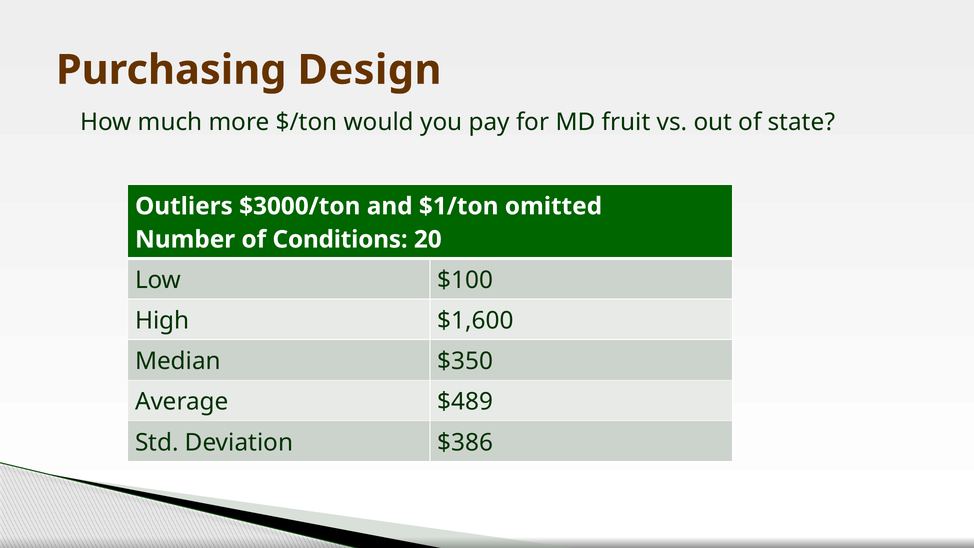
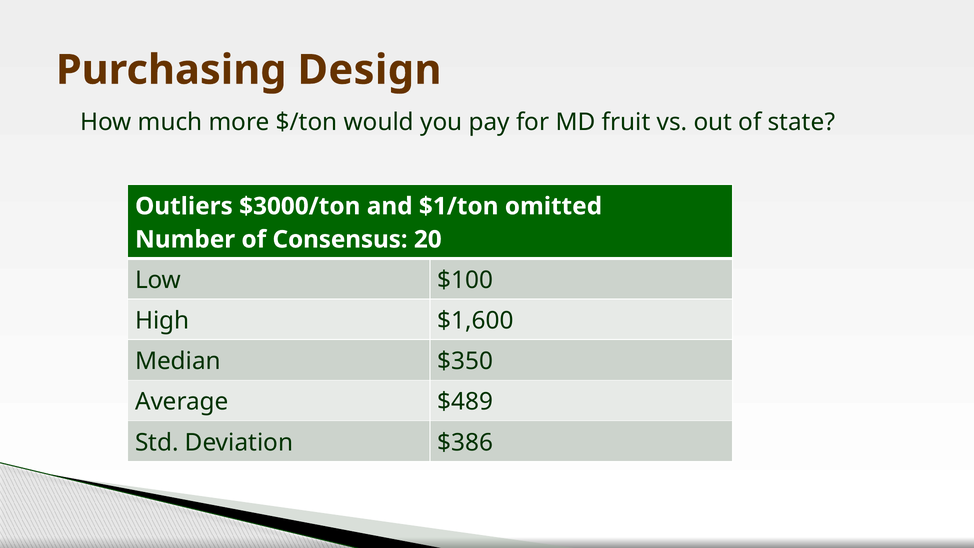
Conditions: Conditions -> Consensus (340, 239)
